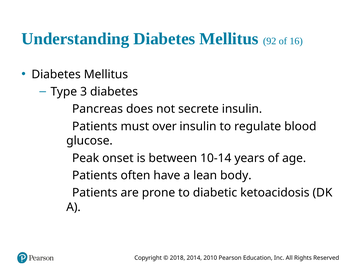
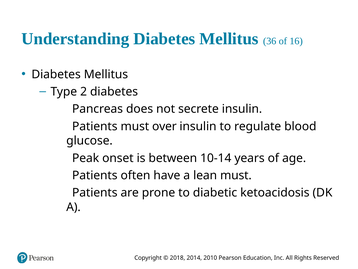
92: 92 -> 36 (270, 41)
3: 3 -> 2 (84, 92)
lean body: body -> must (236, 175)
